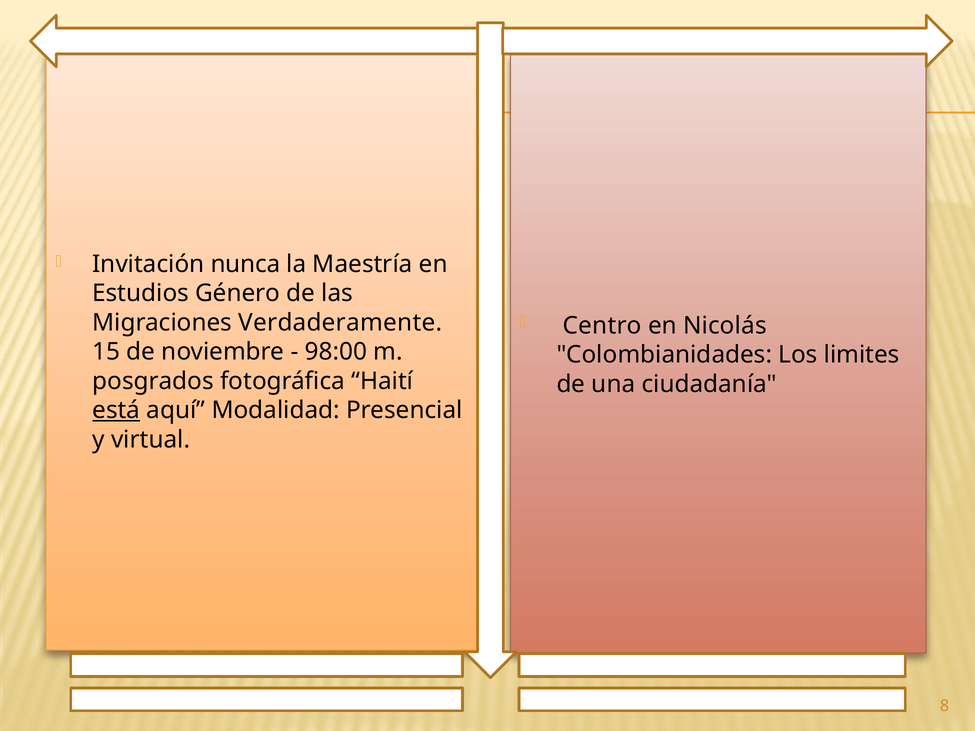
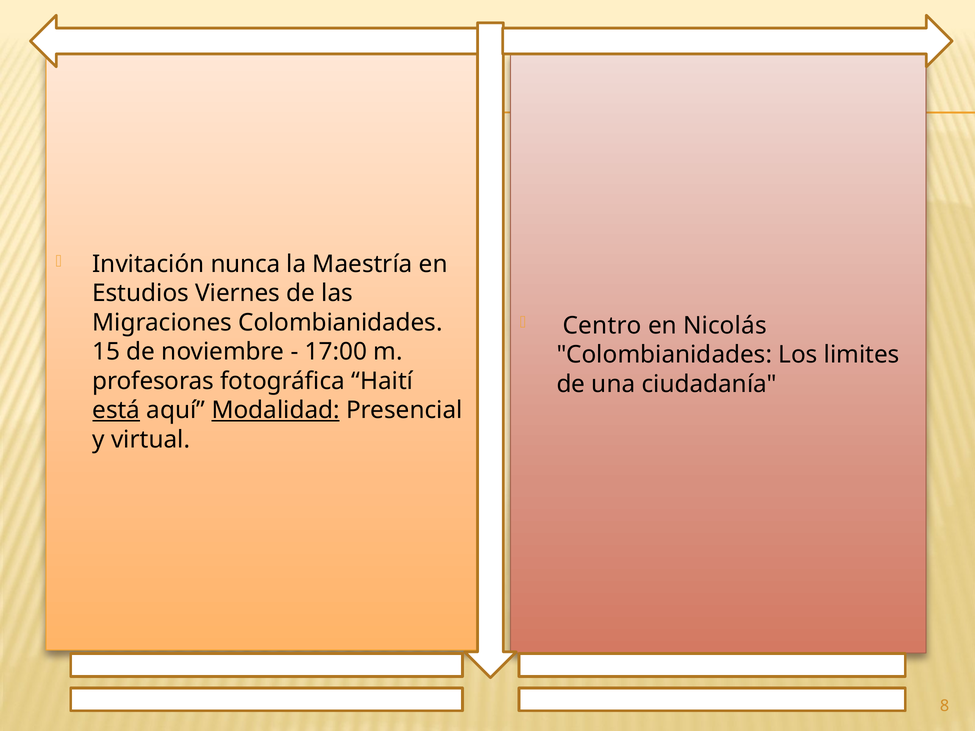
Género: Género -> Viernes (238, 294)
Migraciones Verdaderamente: Verdaderamente -> Colombianidades (340, 323)
98:00: 98:00 -> 17:00 (336, 352)
posgrados: posgrados -> profesoras (153, 381)
Modalidad underline: none -> present (276, 411)
